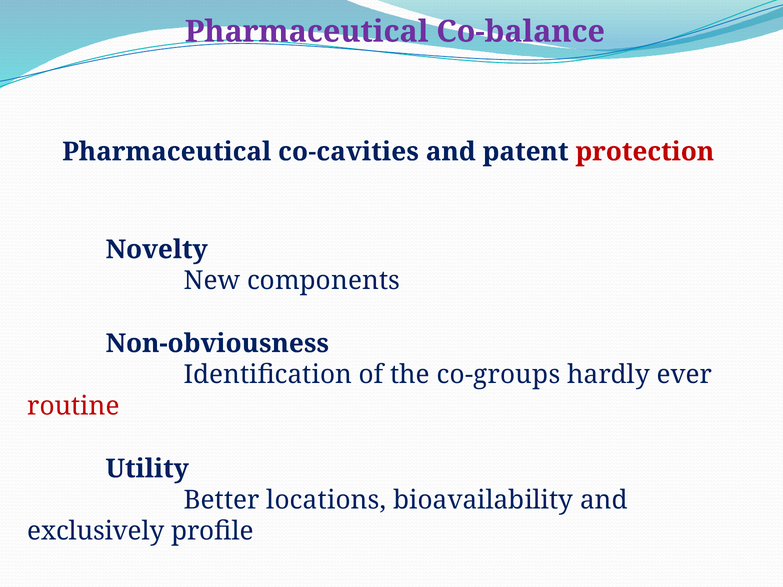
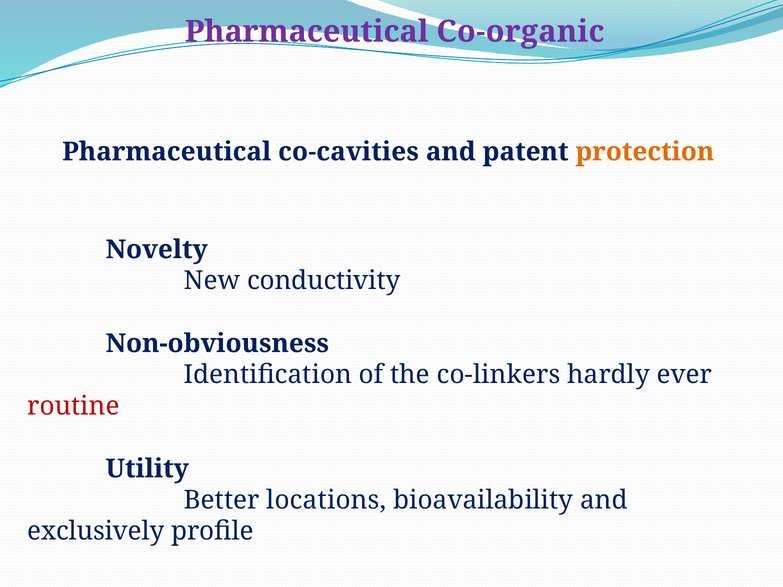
Co-balance: Co-balance -> Co-organic (520, 32)
protection colour: red -> orange (645, 152)
components: components -> conductivity (324, 281)
co-groups: co-groups -> co-linkers (499, 375)
